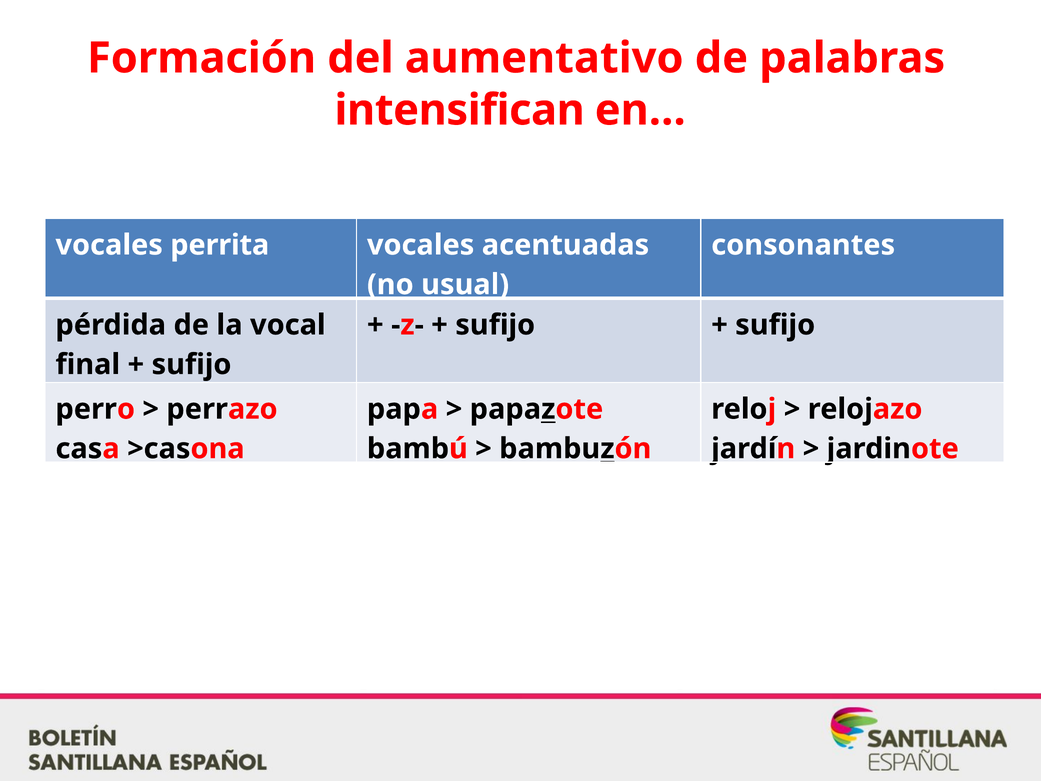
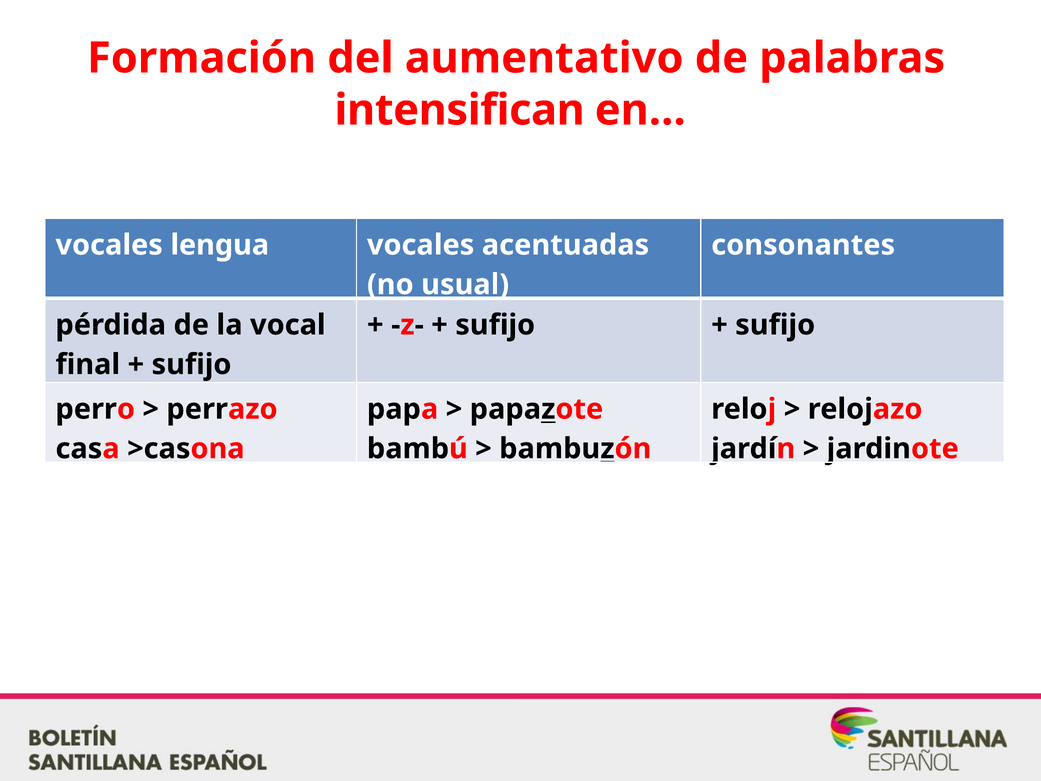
perrita: perrita -> lengua (220, 245)
